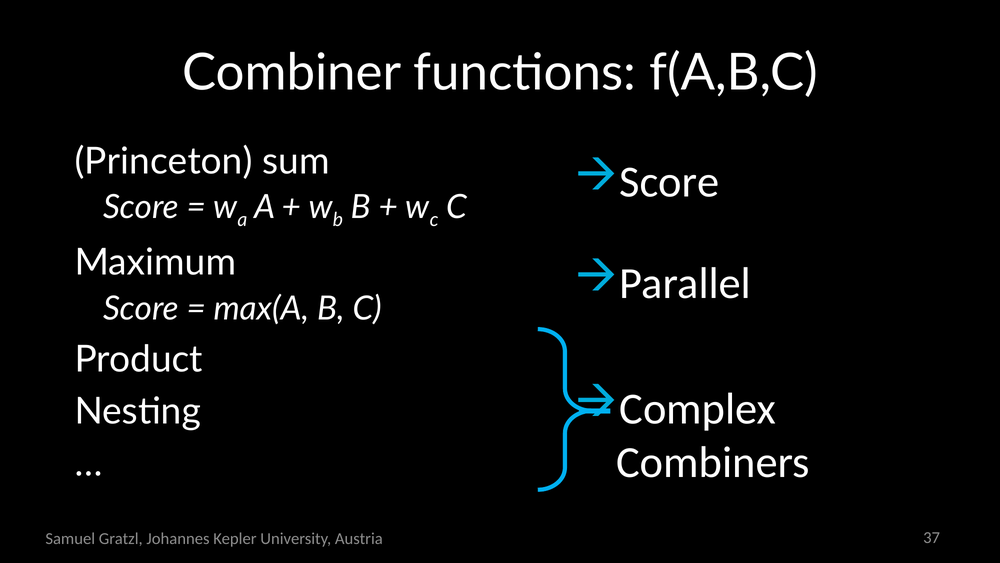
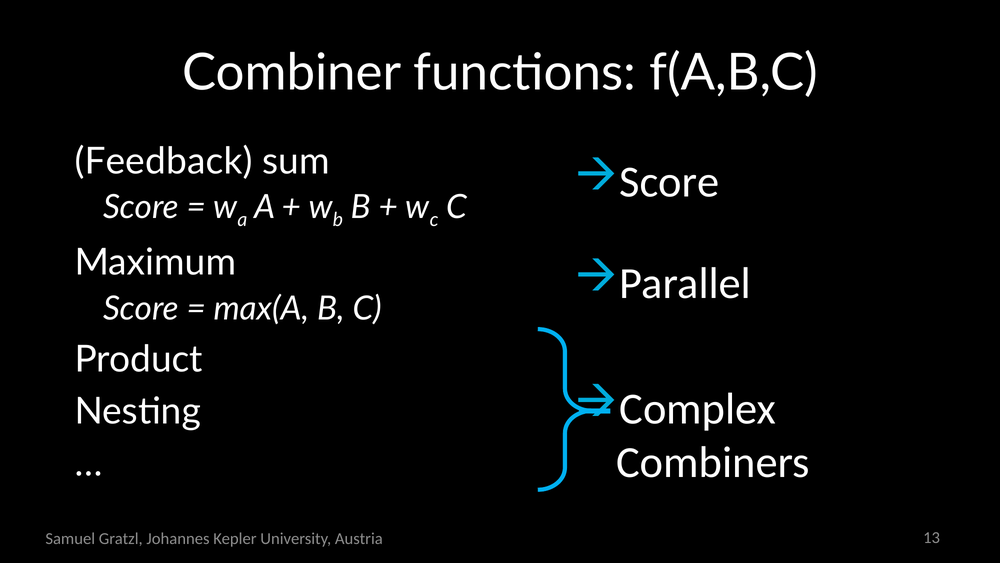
Princeton: Princeton -> Feedback (164, 161)
37: 37 -> 13 (932, 537)
